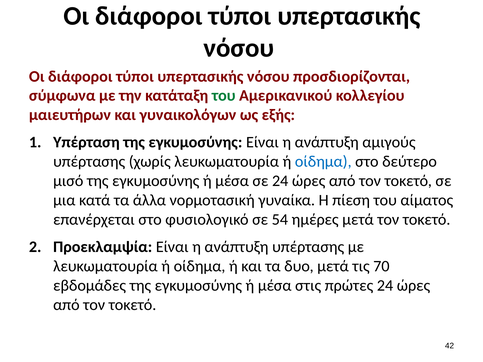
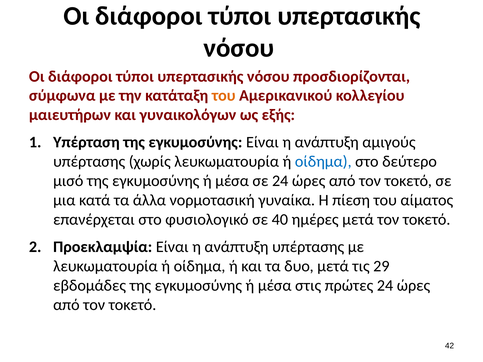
του colour: green -> orange (224, 96)
54: 54 -> 40 (280, 220)
70: 70 -> 29 (381, 266)
